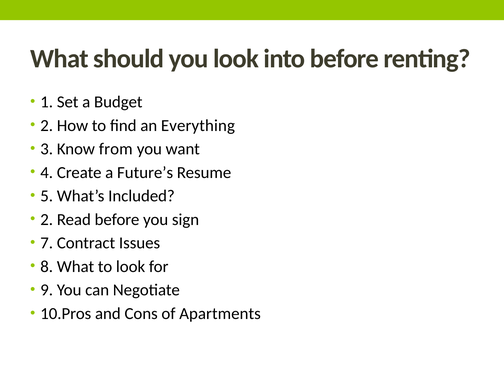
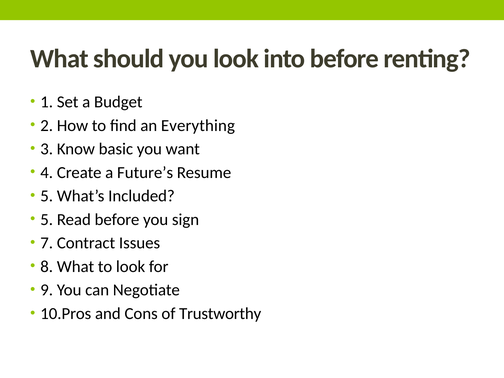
from: from -> basic (116, 149)
2: 2 -> 5 (47, 220)
Apartments: Apartments -> Trustworthy (220, 314)
